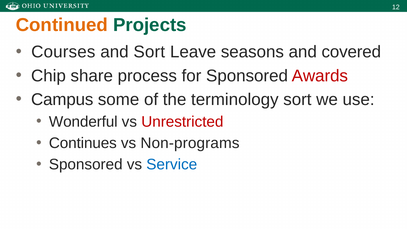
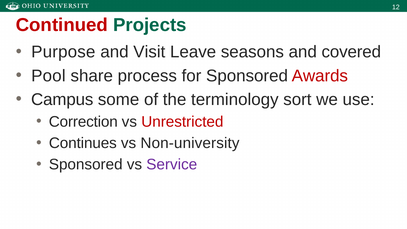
Continued colour: orange -> red (62, 25)
Courses: Courses -> Purpose (63, 52)
and Sort: Sort -> Visit (149, 52)
Chip: Chip -> Pool (48, 76)
Wonderful: Wonderful -> Correction (83, 122)
Non-programs: Non-programs -> Non-university (190, 143)
Service colour: blue -> purple (172, 164)
